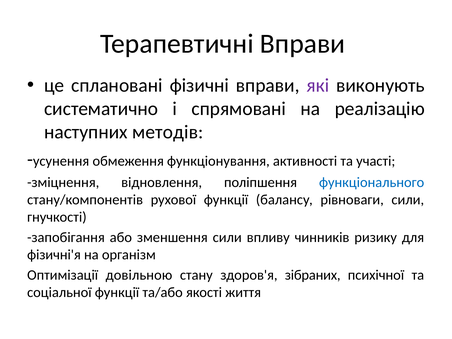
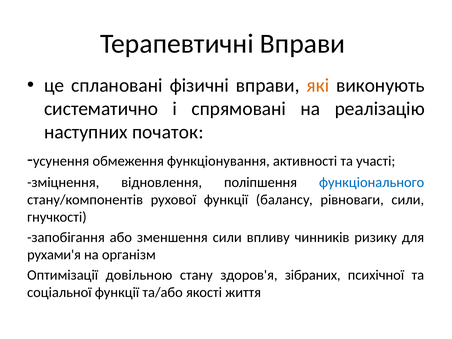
які colour: purple -> orange (318, 85)
методів: методів -> початок (168, 132)
фізичні'я: фізичні'я -> рухами'я (54, 255)
